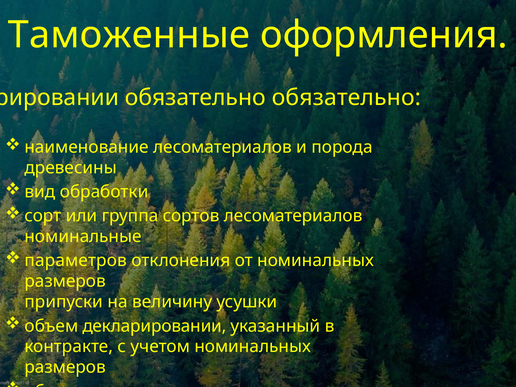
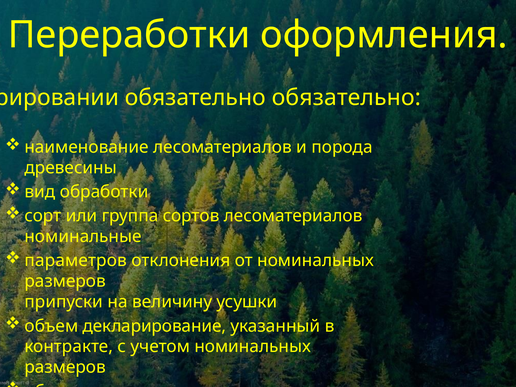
Таможенные: Таможенные -> Переработки (129, 35)
объем декларировании: декларировании -> декларирование (154, 326)
